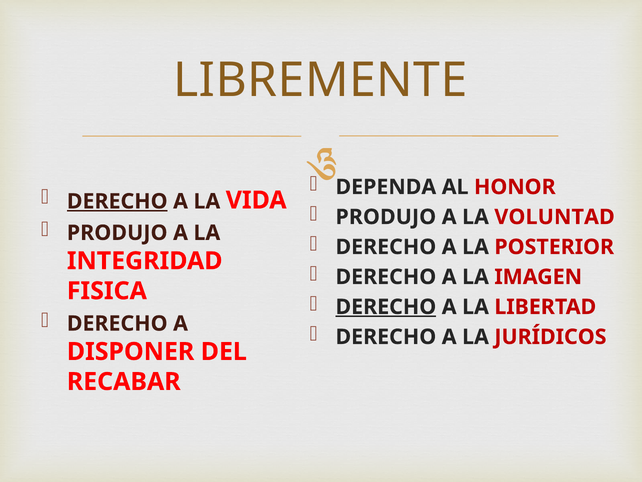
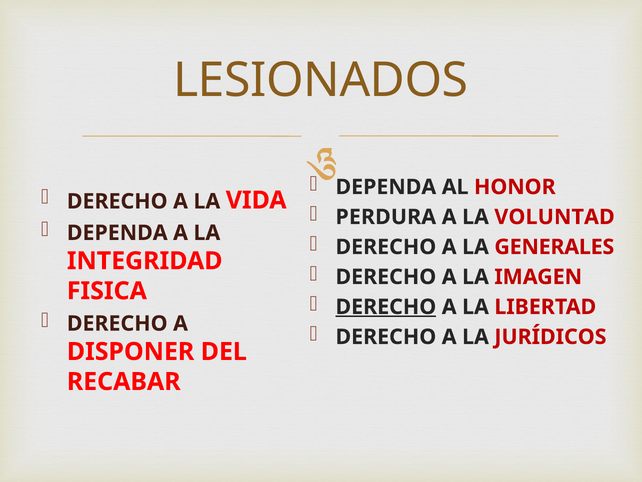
LIBREMENTE: LIBREMENTE -> LESIONADOS (321, 80)
DERECHO underline: present -> none (117, 201)
PRODUJO: PRODUJO -> PERDURA (386, 217)
PRODUJO: PRODUJO -> DEPENDA (117, 233)
POSTERIOR: POSTERIOR -> GENERALES (554, 247)
